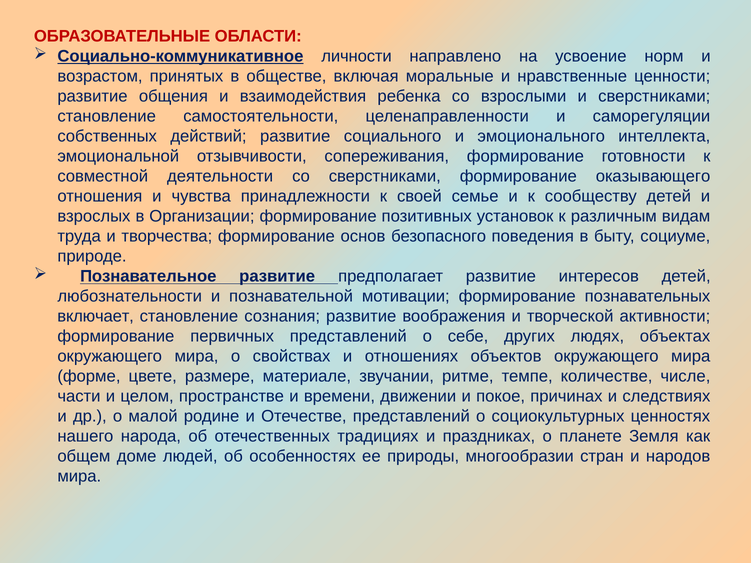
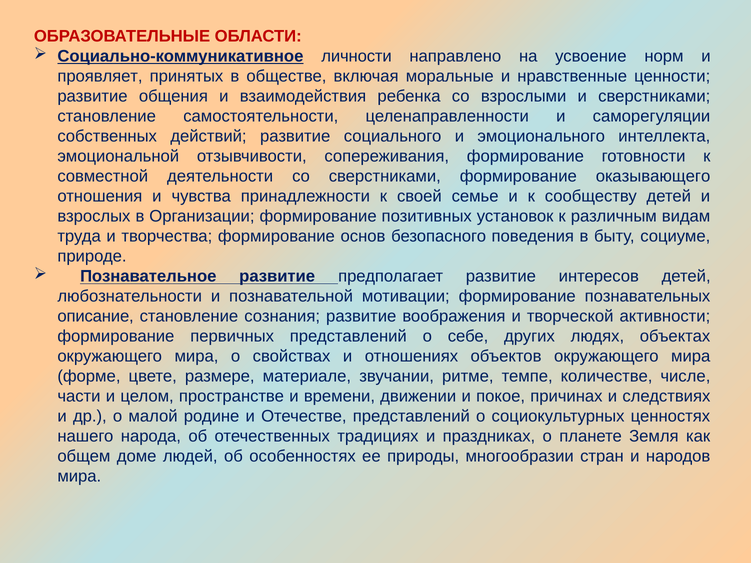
возрастом: возрастом -> проявляет (100, 76)
включает: включает -> описание (96, 317)
